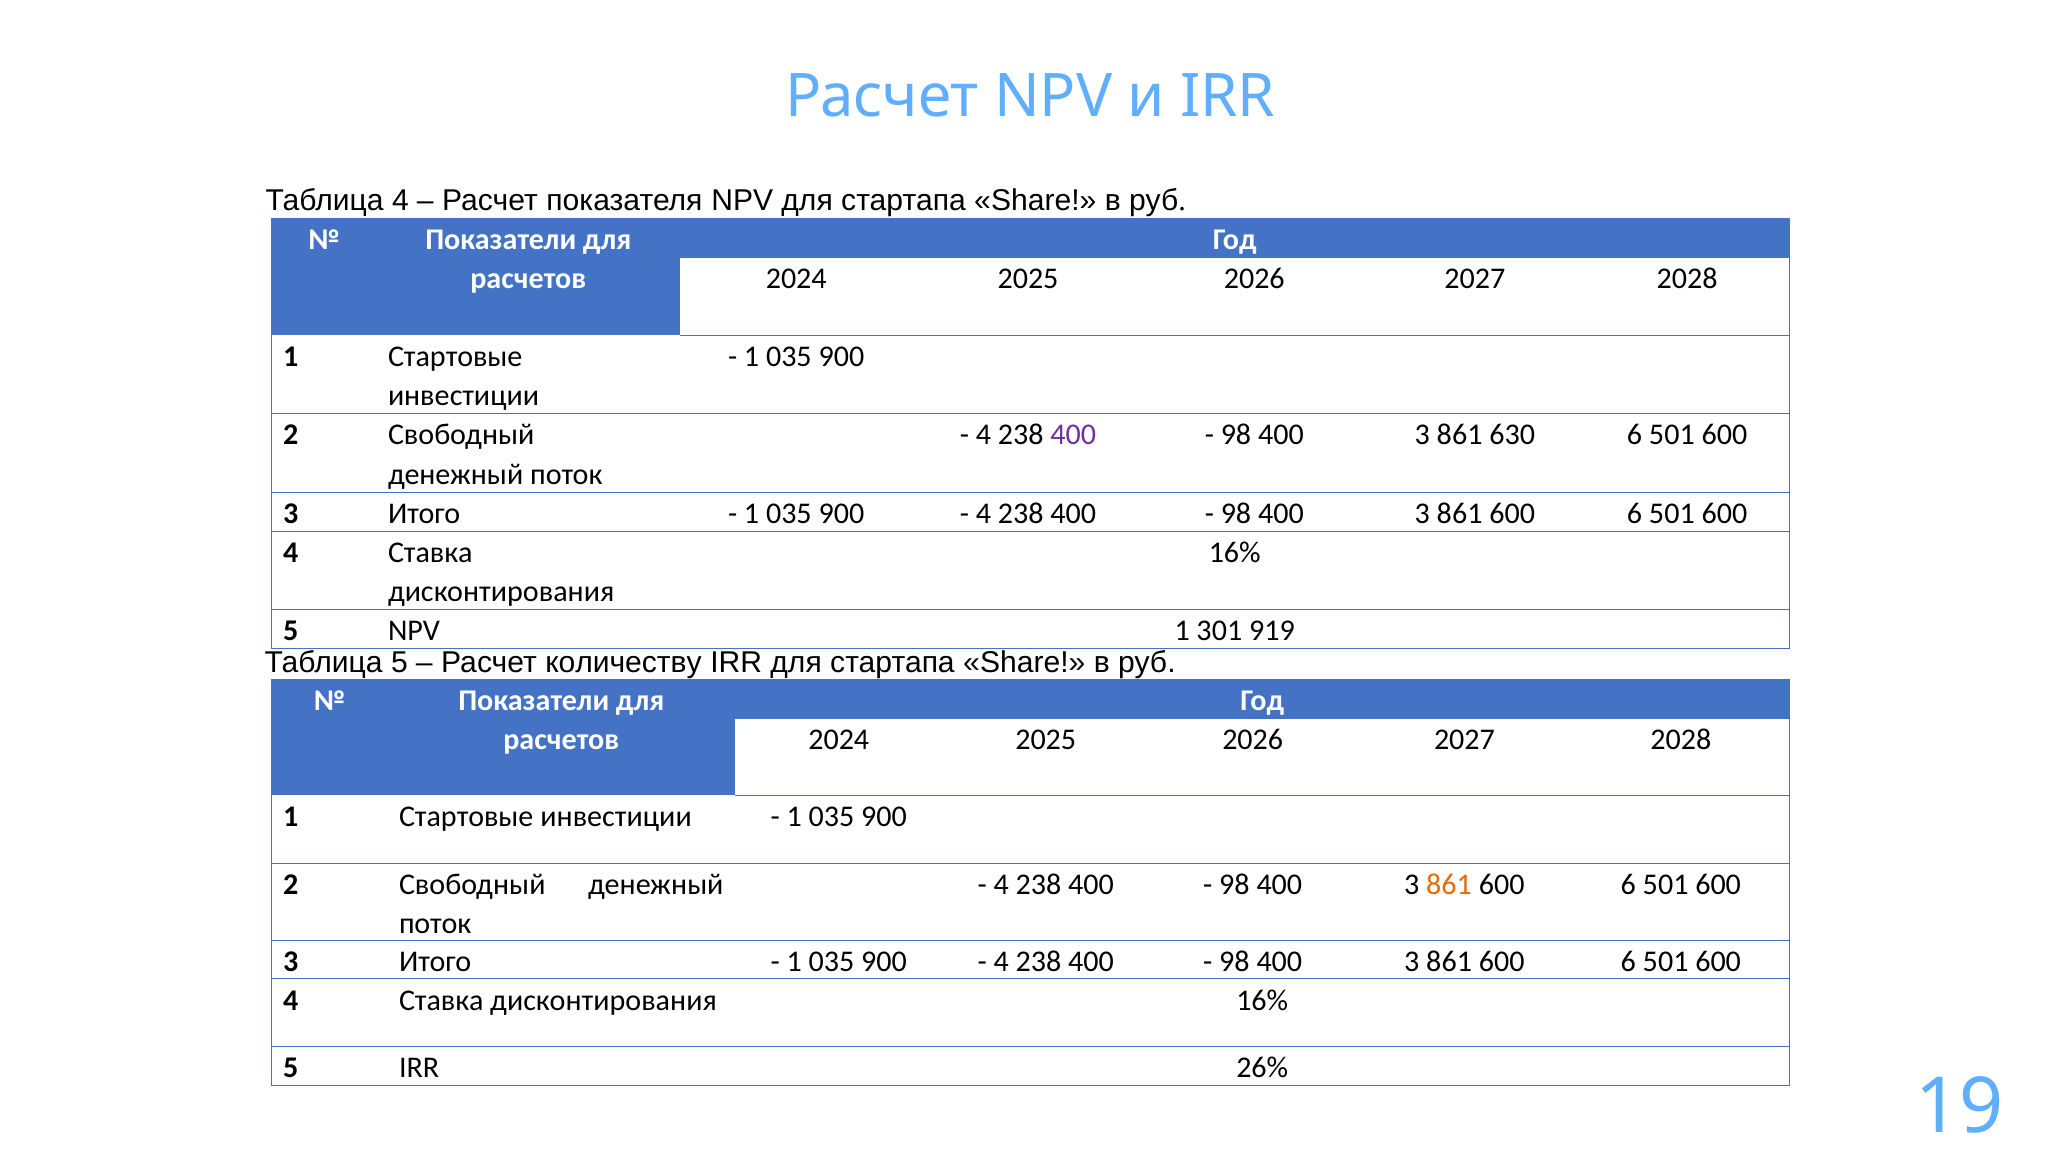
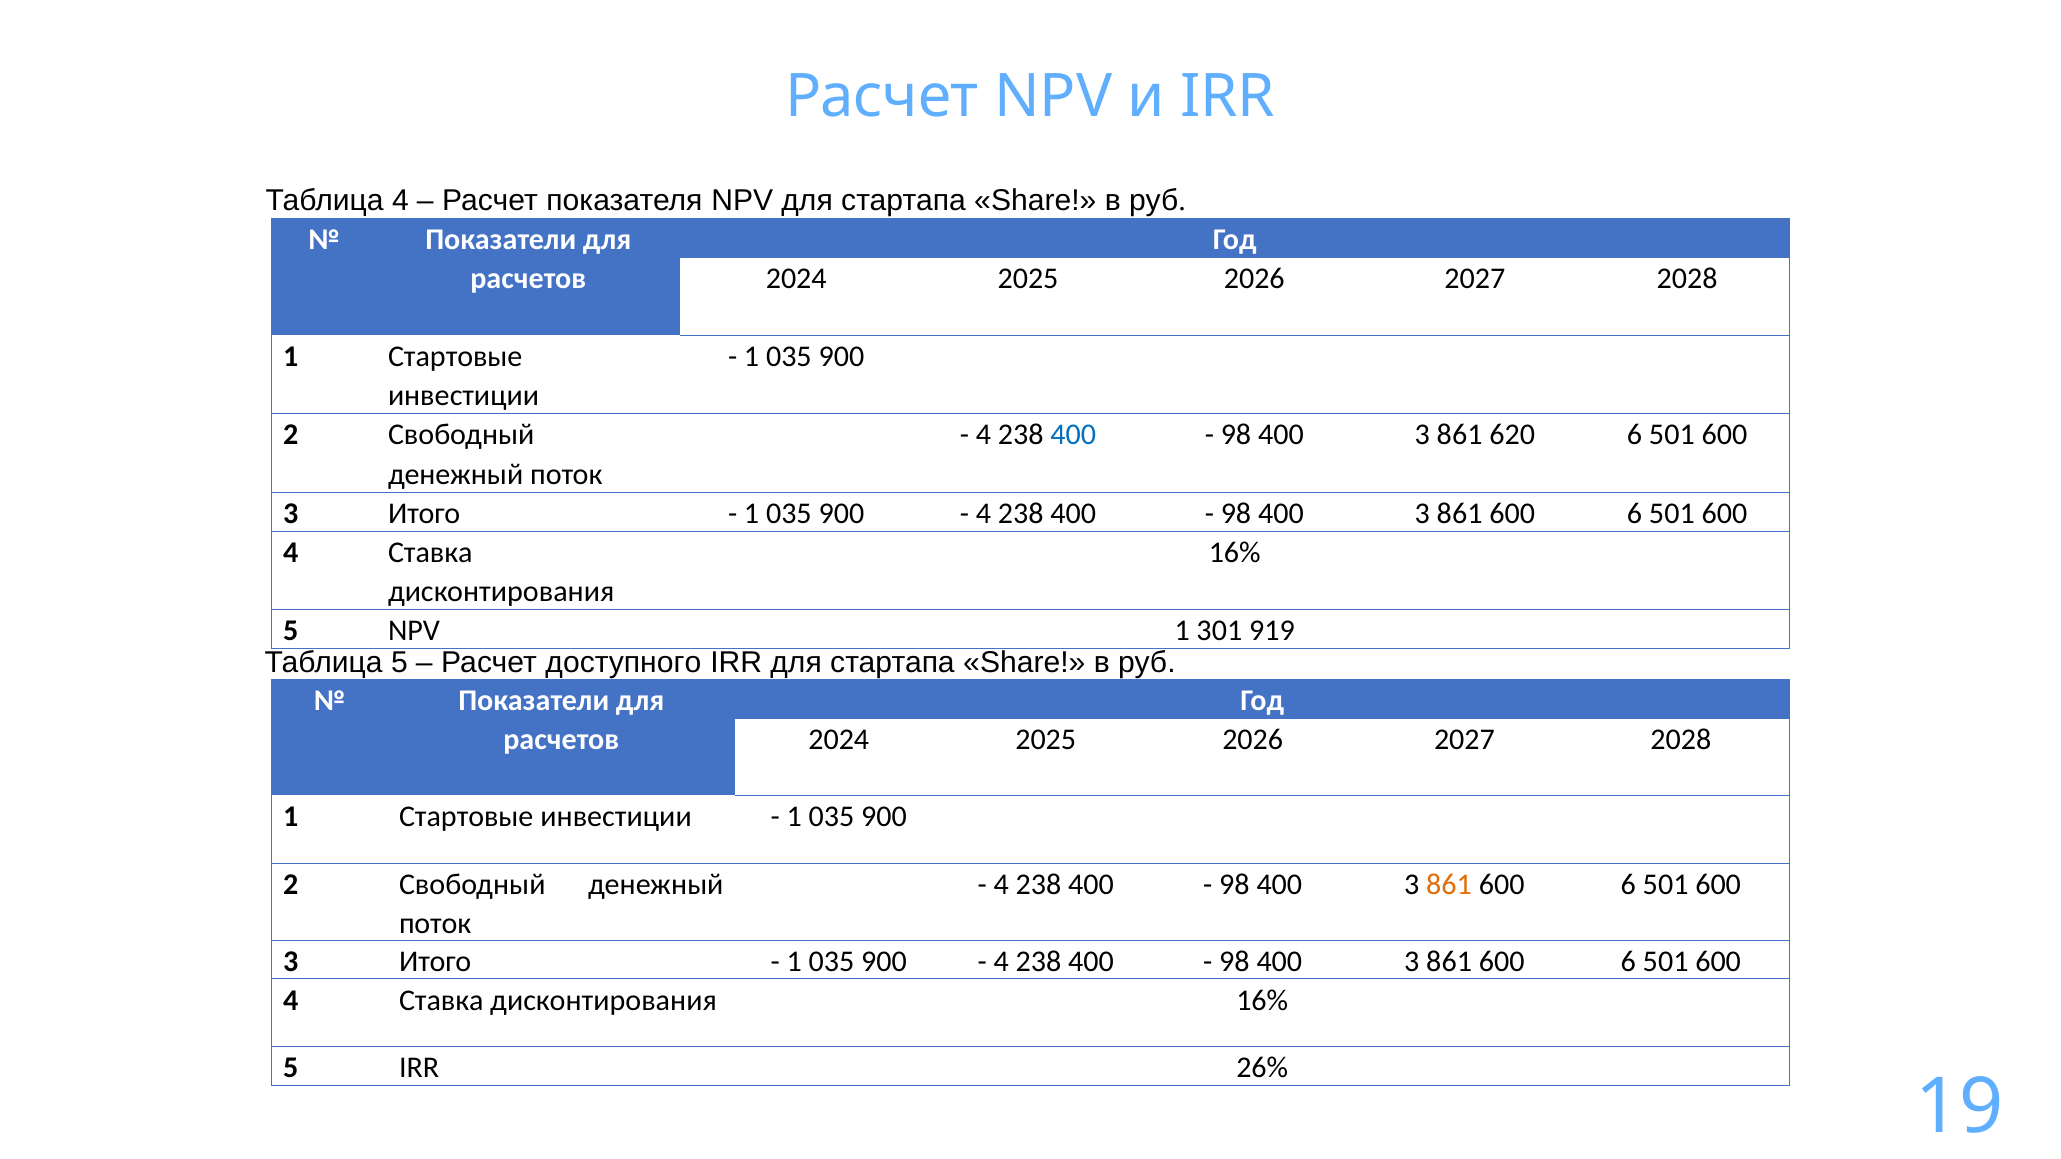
400 colour: purple -> blue (1073, 435)
630: 630 -> 620 (1512, 435)
количеству: количеству -> доступного (623, 663)
